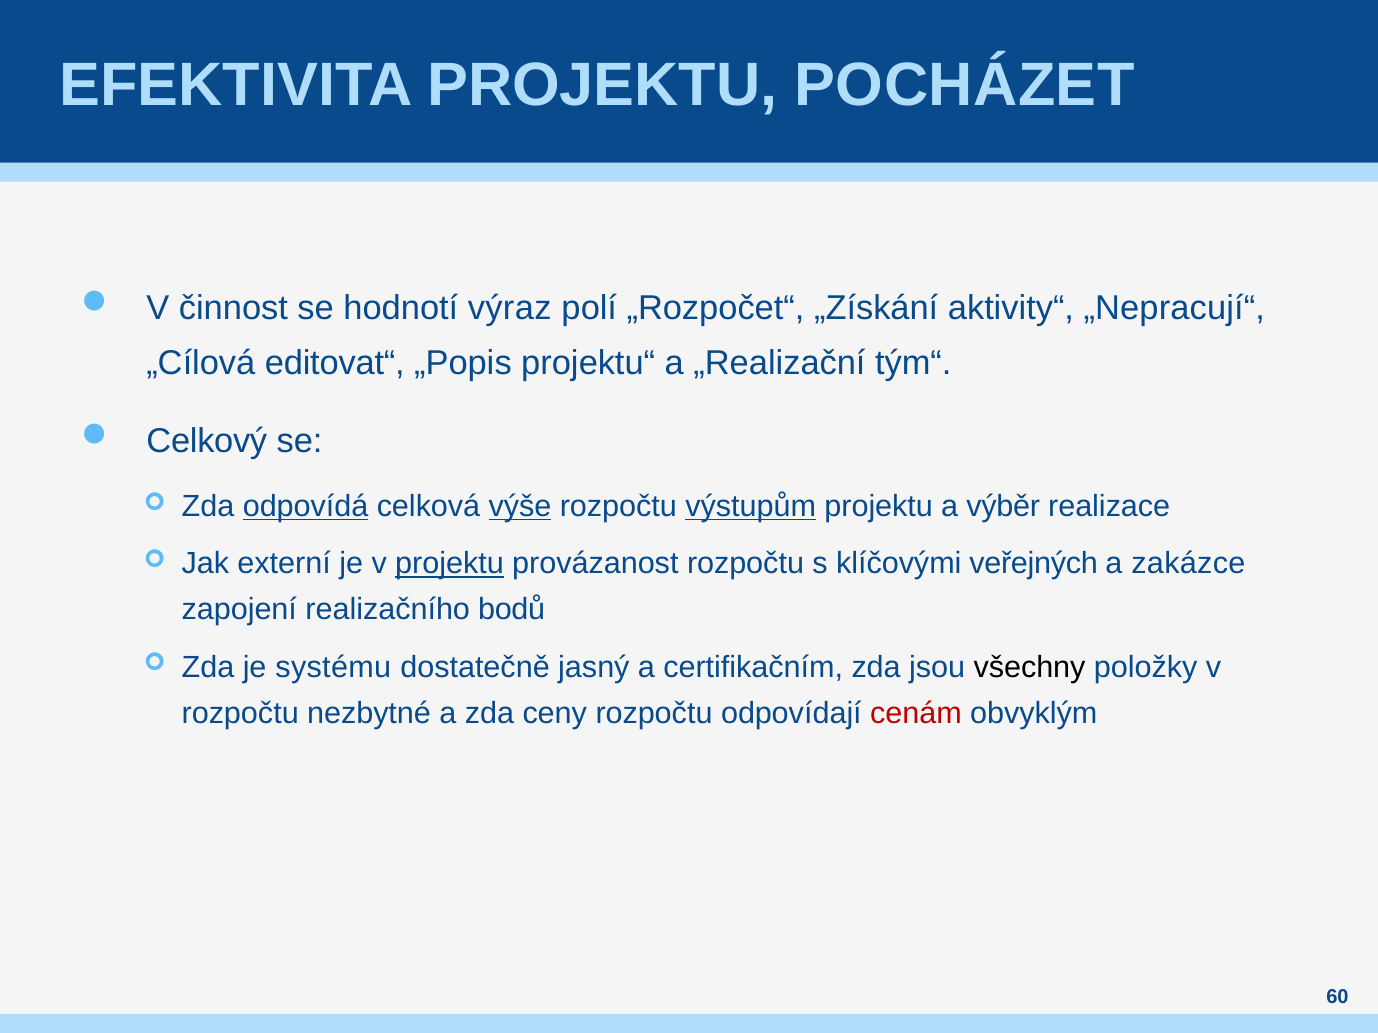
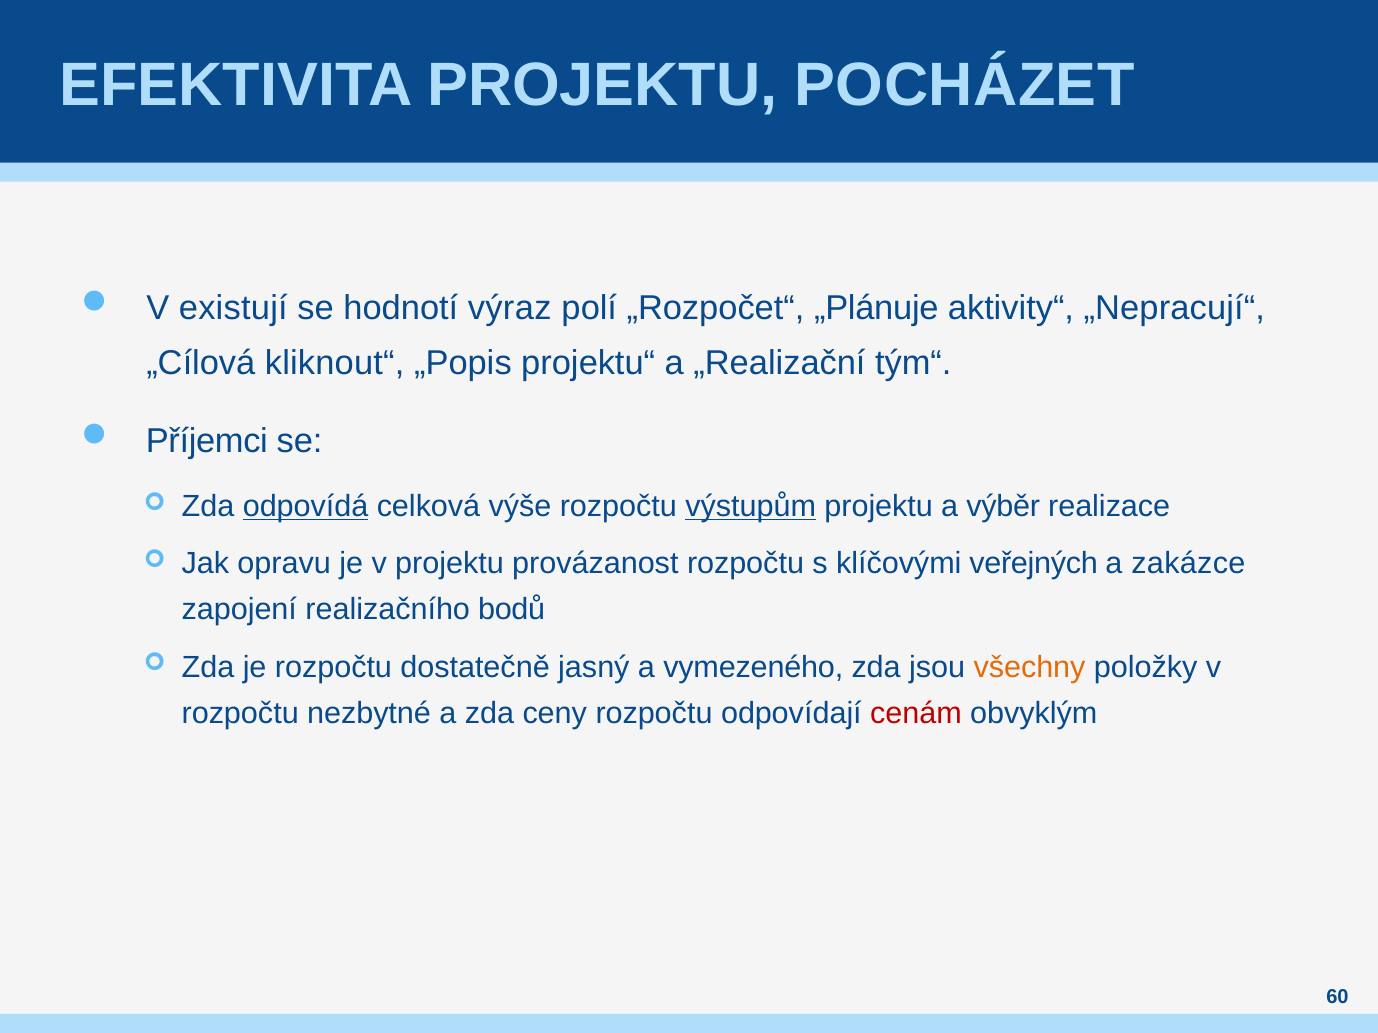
činnost: činnost -> existují (233, 308)
„Získání: „Získání -> „Plánuje (876, 308)
editovat“: editovat“ -> kliknout“ (335, 363)
Celkový: Celkový -> Příjemci (207, 441)
výše underline: present -> none (520, 507)
externí: externí -> opravu (284, 564)
projektu underline: present -> none (450, 564)
je systému: systému -> rozpočtu (333, 667)
certifikačním: certifikačním -> vymezeného (753, 667)
všechny colour: black -> orange (1030, 667)
